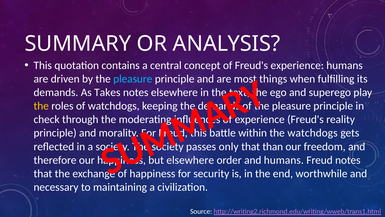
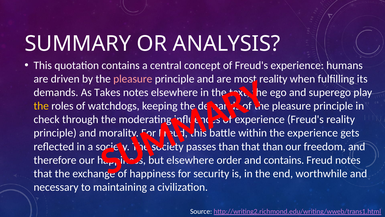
pleasure colour: light blue -> pink (133, 79)
things: things -> reality (273, 79)
the watchdogs: watchdogs -> experience (313, 133)
only: only -> than (229, 146)
and humans: humans -> contains (284, 160)
